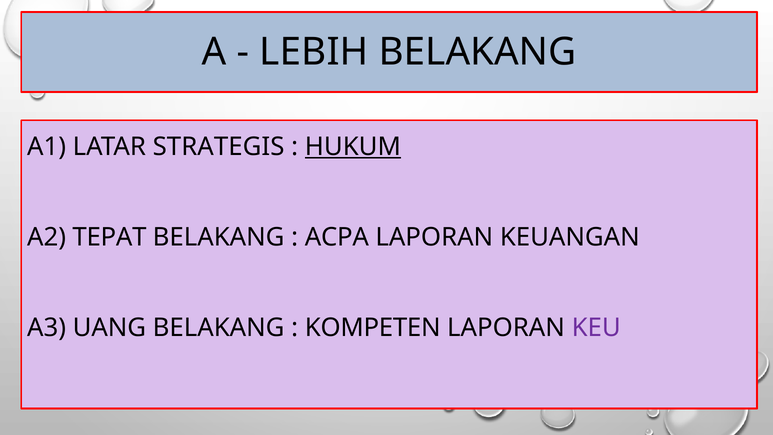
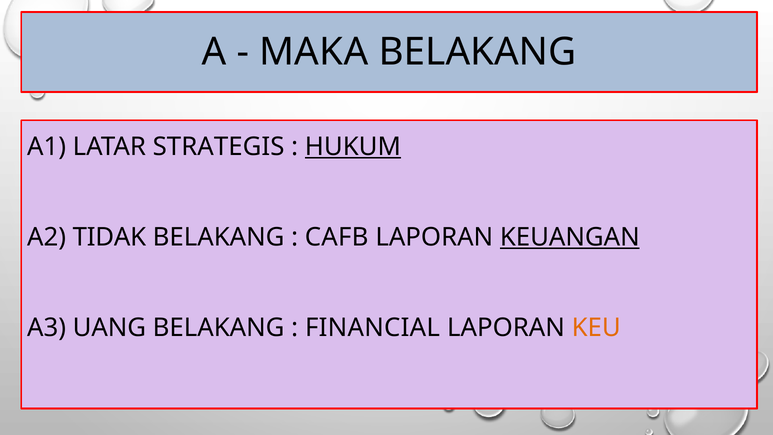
LEBIH: LEBIH -> MAKA (314, 52)
TEPAT: TEPAT -> TIDAK (109, 237)
ACPA: ACPA -> CAFB (337, 237)
KEUANGAN underline: none -> present (570, 237)
KOMPETEN: KOMPETEN -> FINANCIAL (372, 327)
KEU colour: purple -> orange (596, 327)
